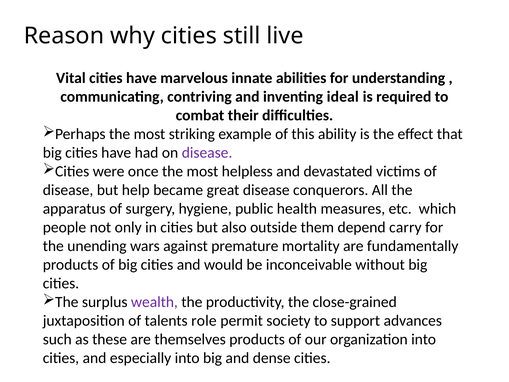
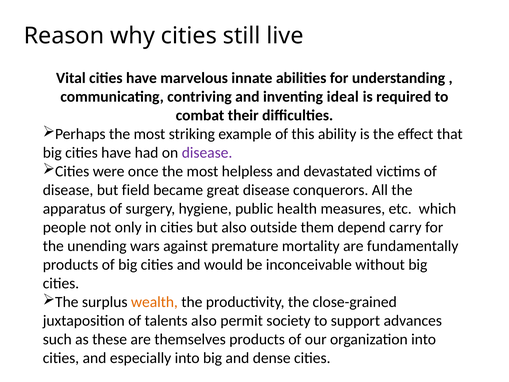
help: help -> field (136, 190)
wealth colour: purple -> orange (154, 302)
talents role: role -> also (204, 321)
